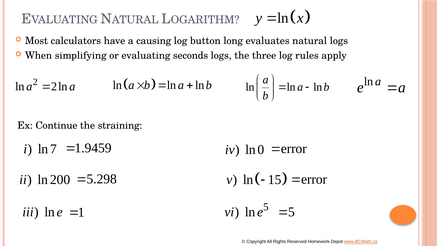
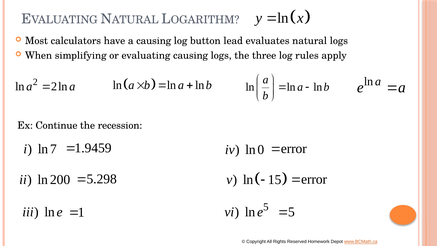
long: long -> lead (233, 41)
evaluating seconds: seconds -> causing (191, 55)
straining: straining -> recession (120, 125)
